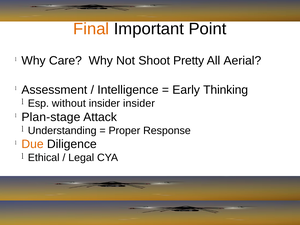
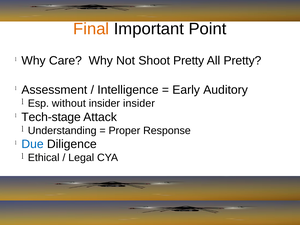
All Aerial: Aerial -> Pretty (242, 61)
Thinking: Thinking -> Auditory (226, 90)
Plan-stage: Plan-stage -> Tech-stage (51, 117)
Due colour: orange -> blue (33, 144)
